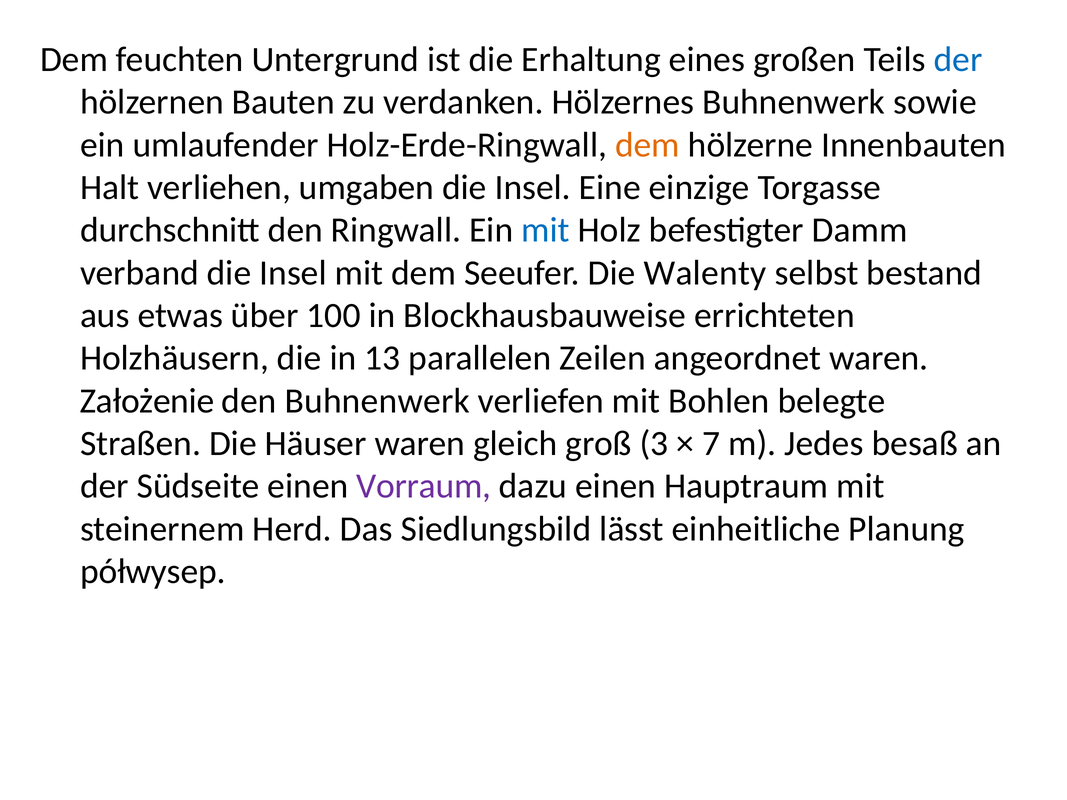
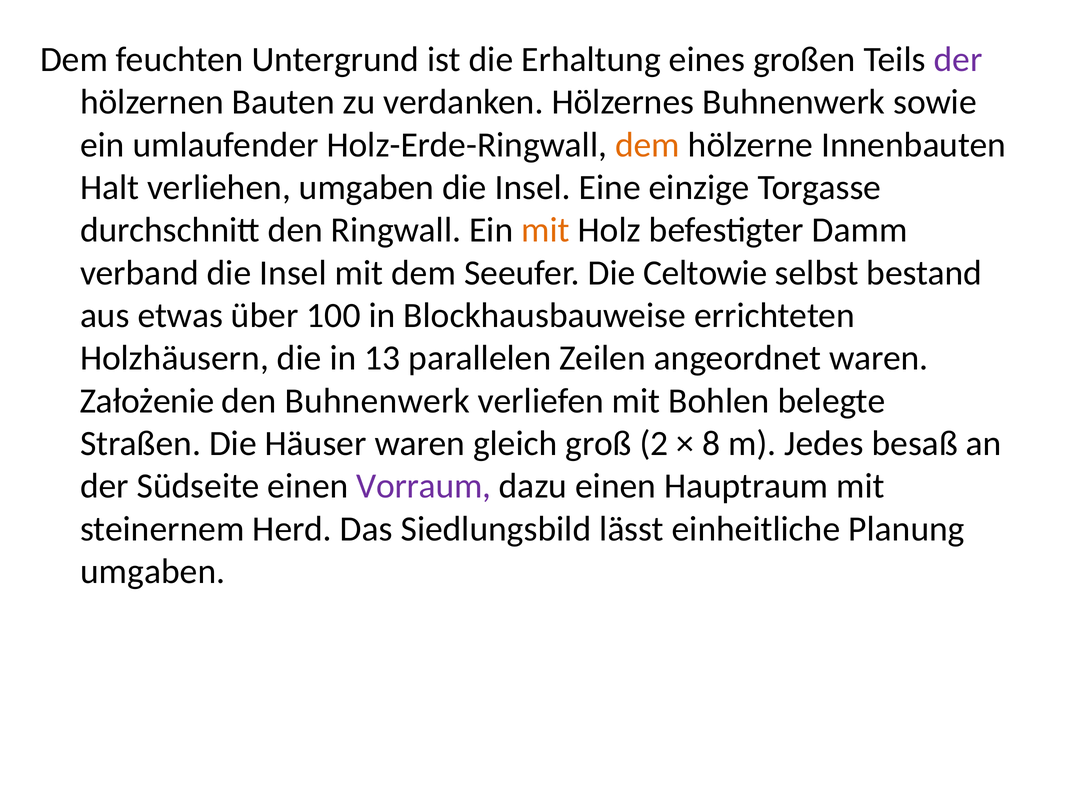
der colour: blue -> purple (958, 60)
mit colour: blue -> orange (545, 230)
Walenty: Walenty -> Celtowie (705, 273)
3: 3 -> 2 (654, 444)
7: 7 -> 8 (711, 444)
półwysep: półwysep -> umgaben (153, 572)
